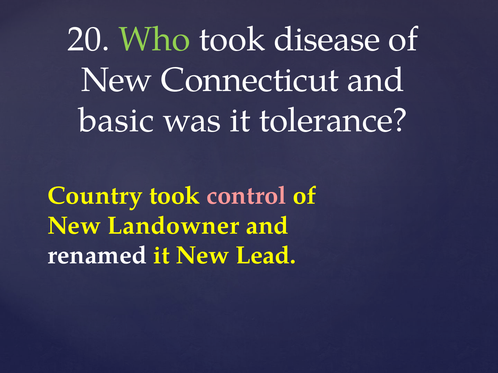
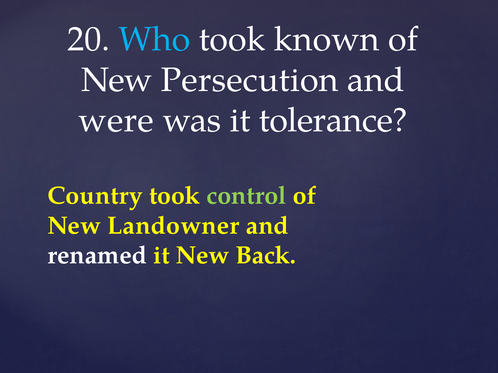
Who colour: light green -> light blue (154, 39)
disease: disease -> known (327, 39)
Connecticut: Connecticut -> Persecution (250, 80)
basic: basic -> were (116, 121)
control colour: pink -> light green (246, 196)
Lead: Lead -> Back (266, 256)
